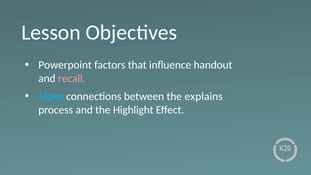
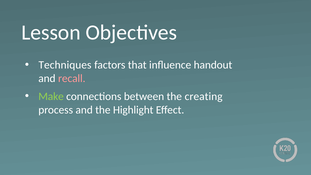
Powerpoint: Powerpoint -> Techniques (65, 65)
Make colour: light blue -> light green (51, 96)
explains: explains -> creating (204, 96)
